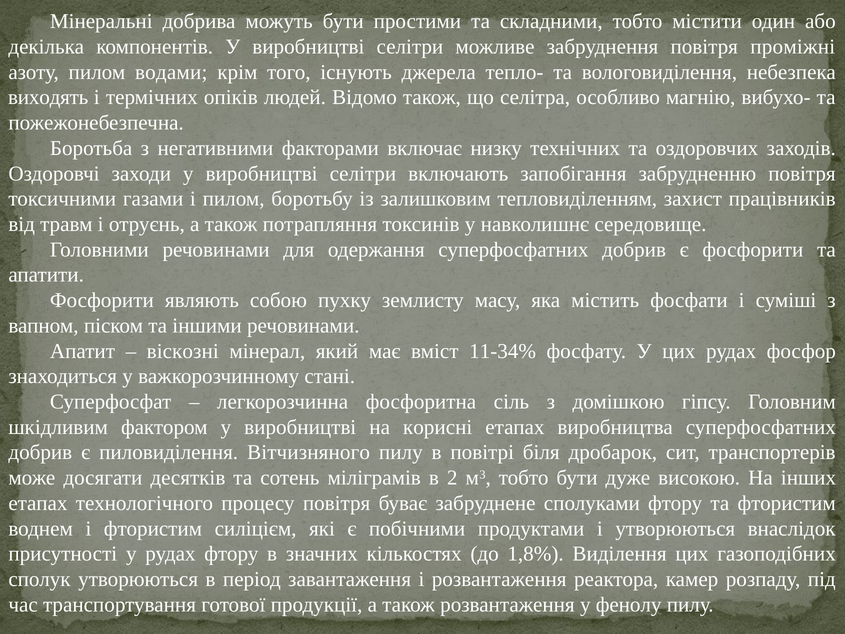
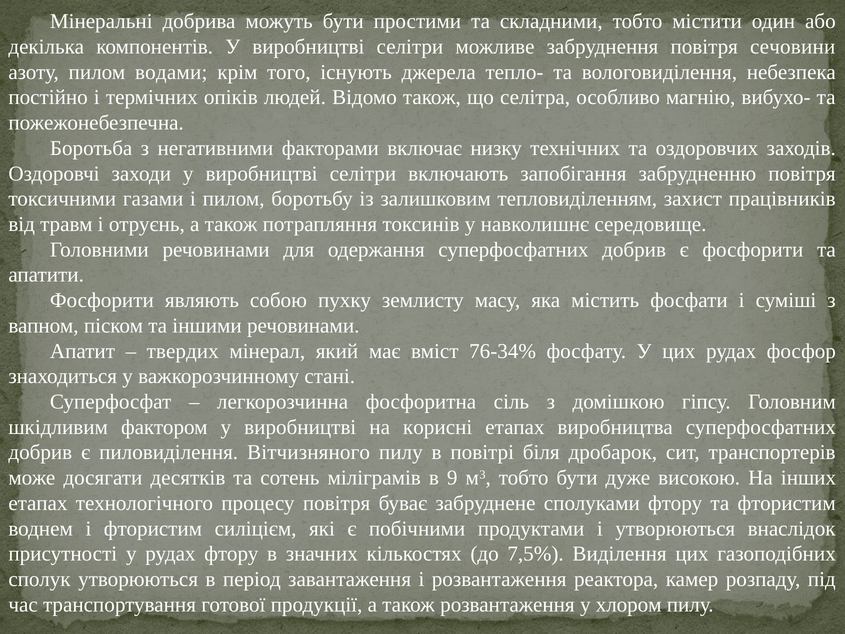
проміжні: проміжні -> сечовини (793, 47)
виходять: виходять -> постійно (48, 97)
віскозні: віскозні -> твердих (183, 351)
11-34%: 11-34% -> 76-34% (503, 351)
2: 2 -> 9 (452, 478)
1,8%: 1,8% -> 7,5% (536, 554)
фенолу: фенолу -> хлором (629, 604)
